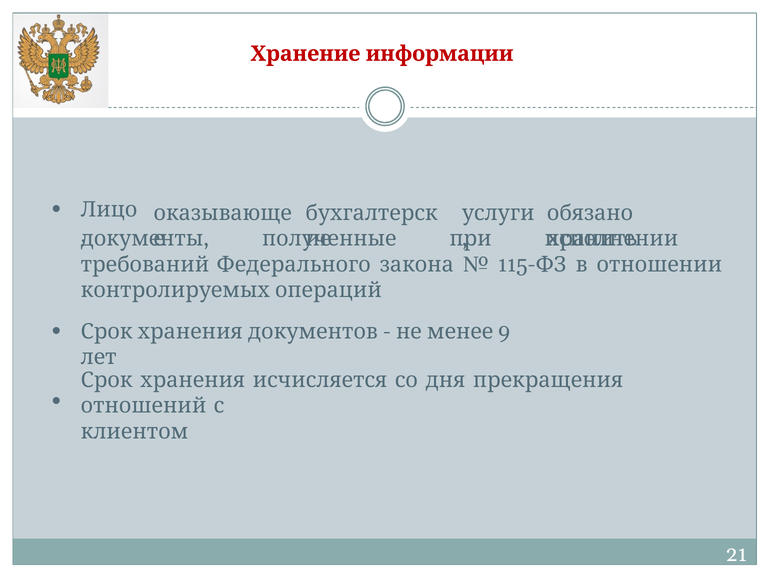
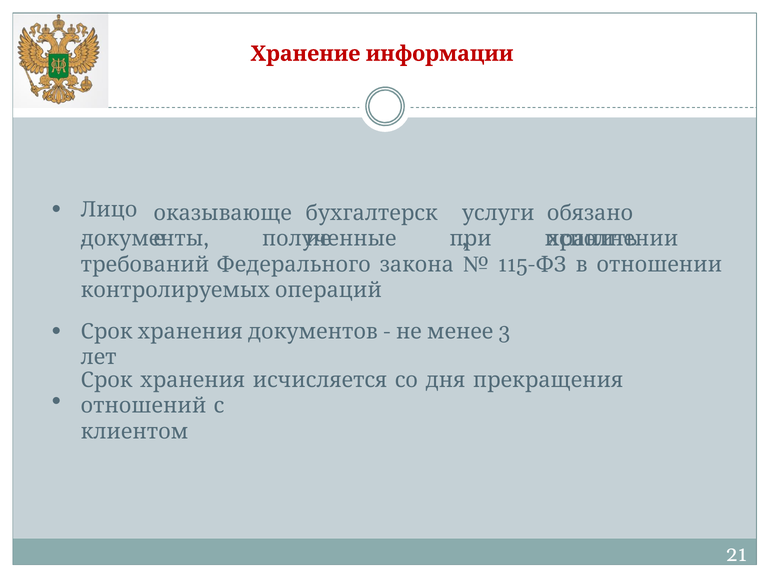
9: 9 -> 3 (504, 331)
